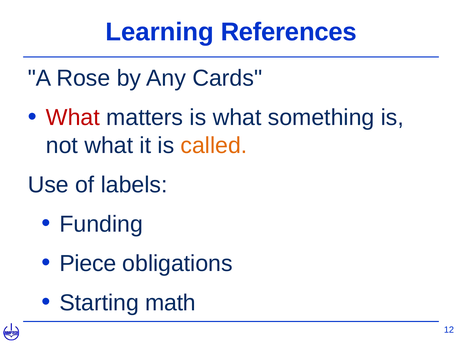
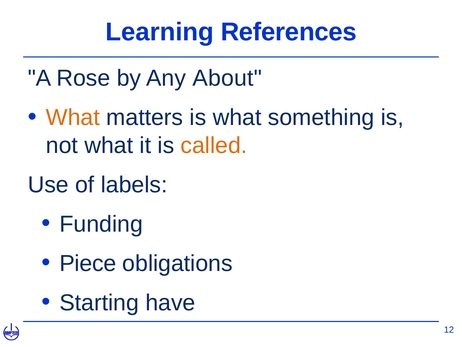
Cards: Cards -> About (227, 78)
What colour: red -> orange (73, 118)
math: math -> have (170, 302)
